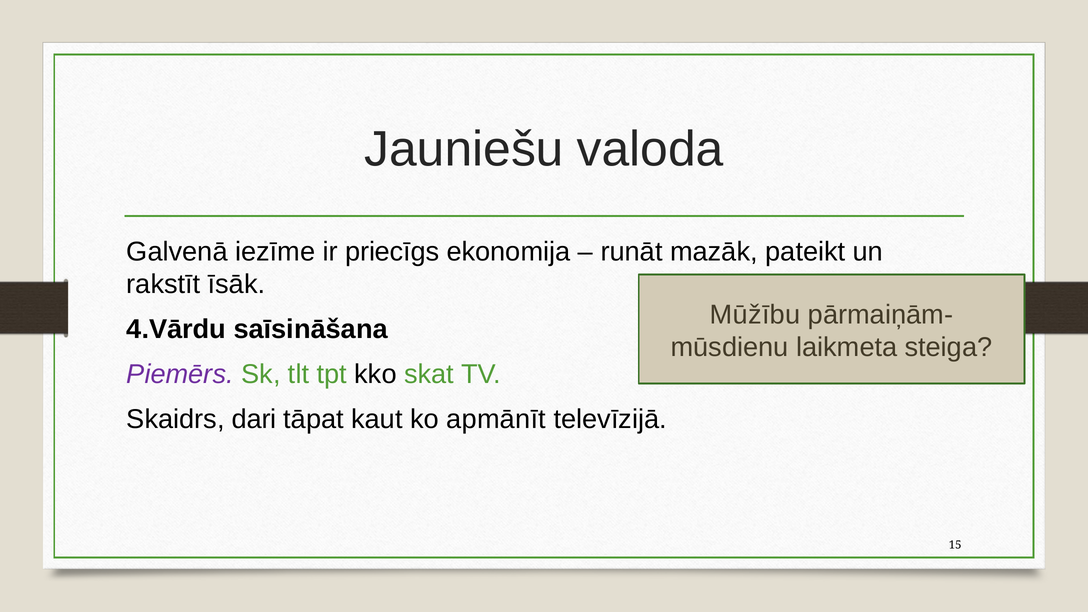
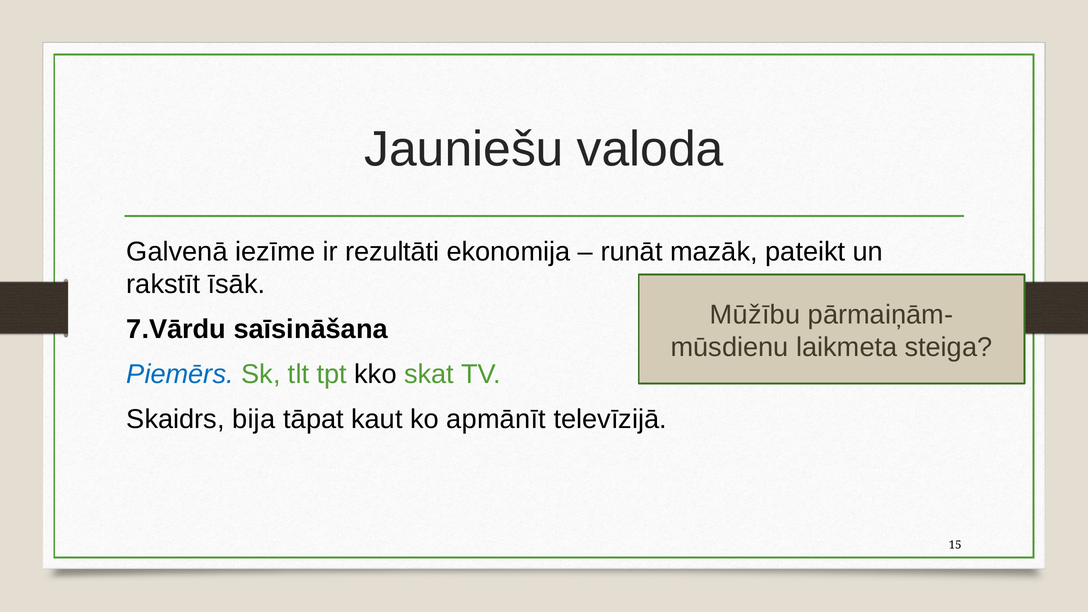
priecīgs: priecīgs -> rezultāti (392, 252)
4.Vārdu: 4.Vārdu -> 7.Vārdu (176, 329)
Piemērs colour: purple -> blue (180, 374)
dari: dari -> bija (254, 419)
